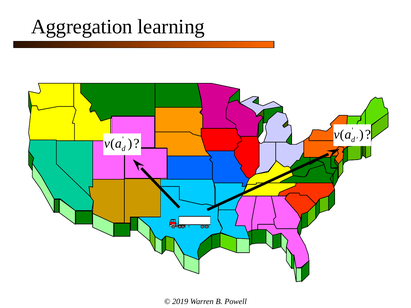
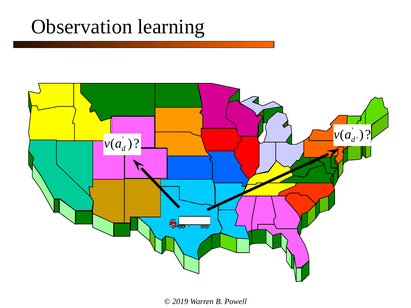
Aggregation: Aggregation -> Observation (82, 27)
